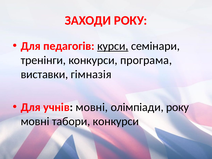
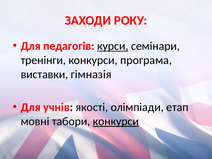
учнів мовні: мовні -> якості (92, 107)
олімпіади року: року -> етап (177, 107)
конкурси underline: none -> present (116, 121)
